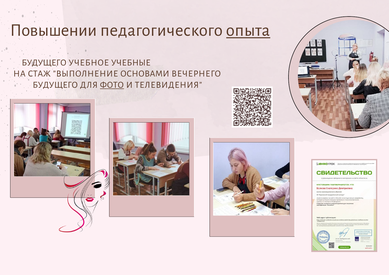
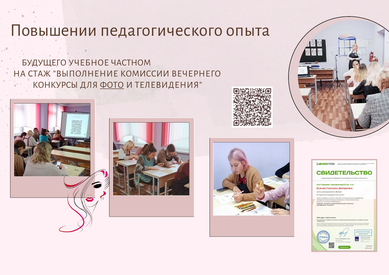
опыта underline: present -> none (248, 30)
УЧЕБНЫЕ: УЧЕБНЫЕ -> ЧАСТНОМ (131, 63)
ОСНОВАМИ: ОСНОВАМИ -> КОМИССИИ (145, 74)
БУДУЩЕГО: БУДУЩЕГО -> КОНКУРСЫ (55, 85)
